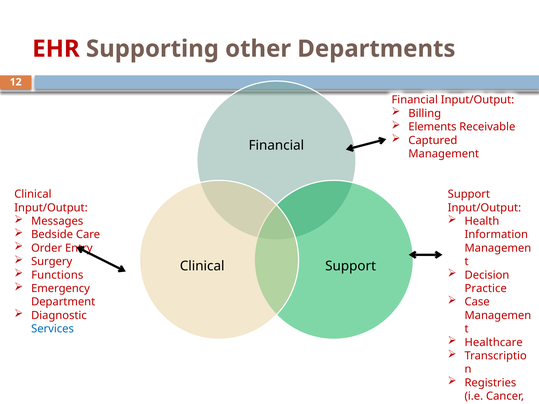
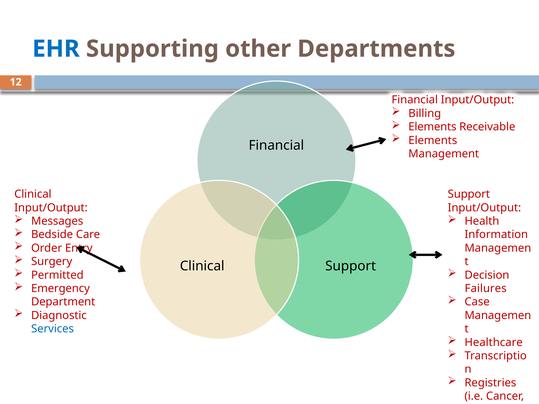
EHR colour: red -> blue (56, 49)
Captured: Captured -> Elements (433, 140)
Functions: Functions -> Permitted (57, 275)
Practice: Practice -> Failures (486, 289)
